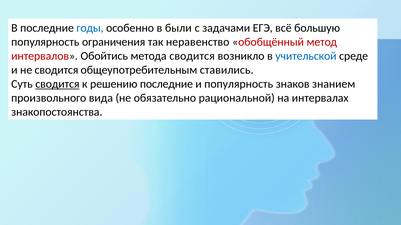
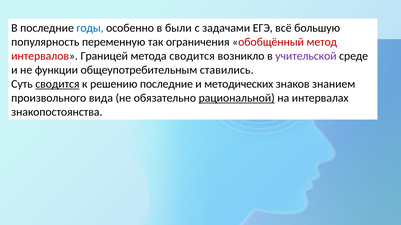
ограничения: ограничения -> переменную (114, 42)
неравенство: неравенство -> ограничения (198, 42)
Обойтись: Обойтись -> Границей (104, 56)
учительской colour: blue -> purple (306, 56)
не сводится: сводится -> функции (56, 70)
и популярность: популярность -> методических (239, 84)
рациональной underline: none -> present (237, 98)
